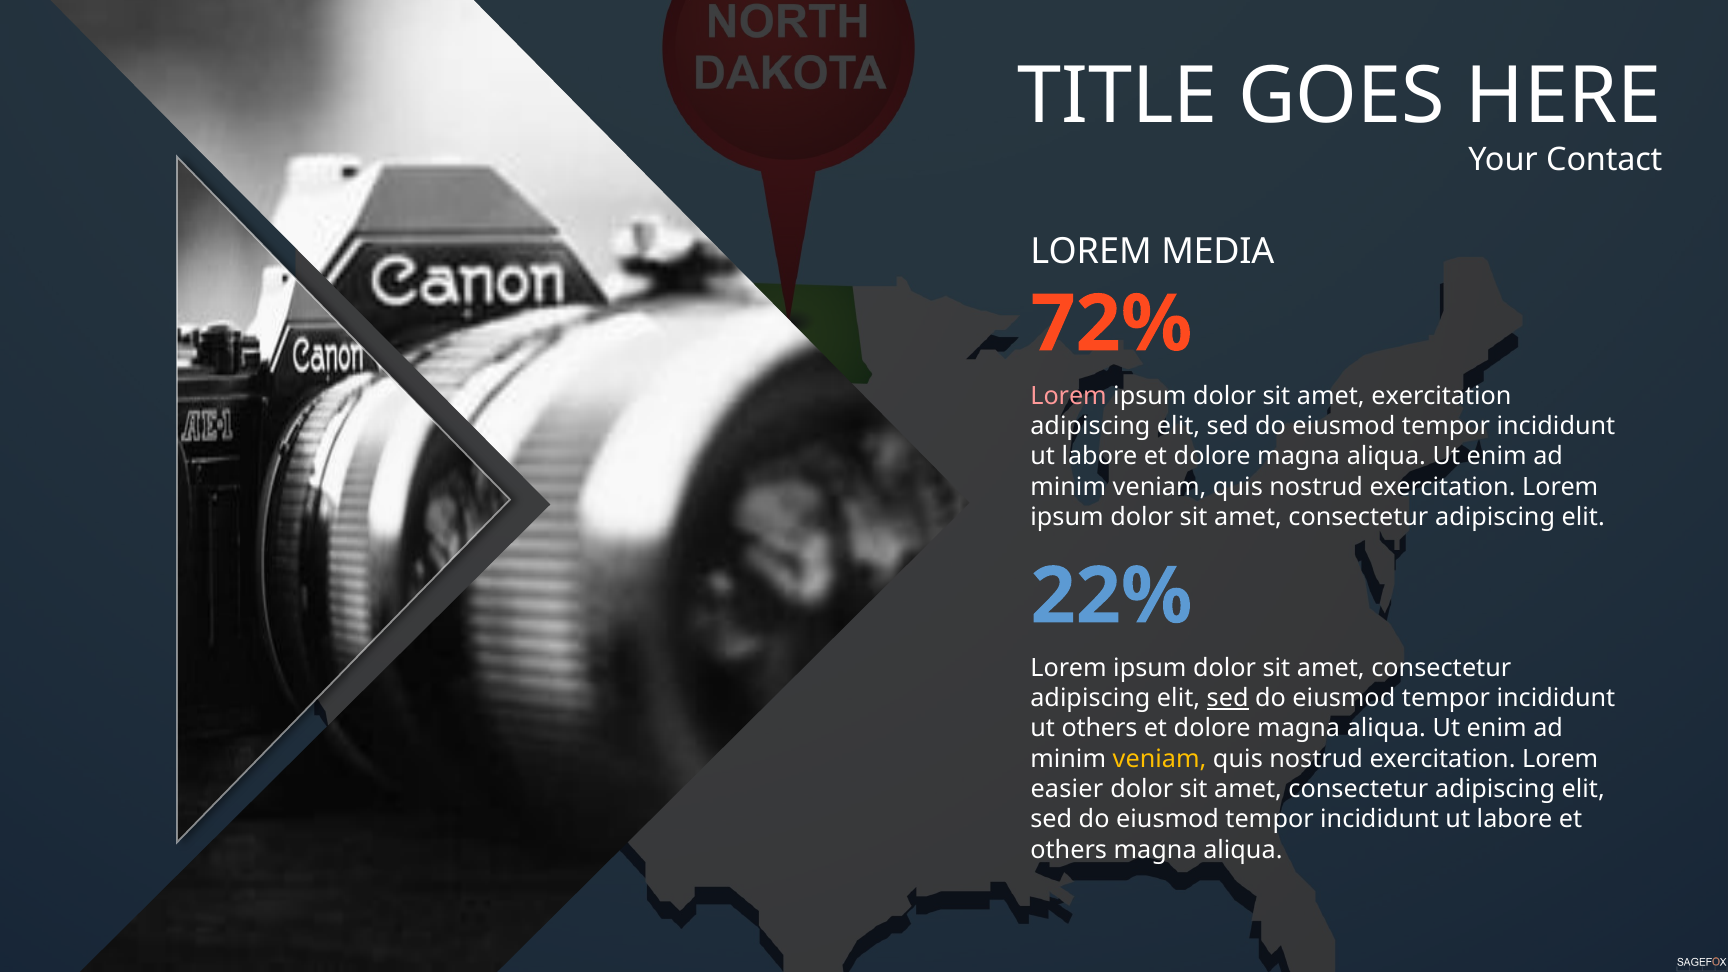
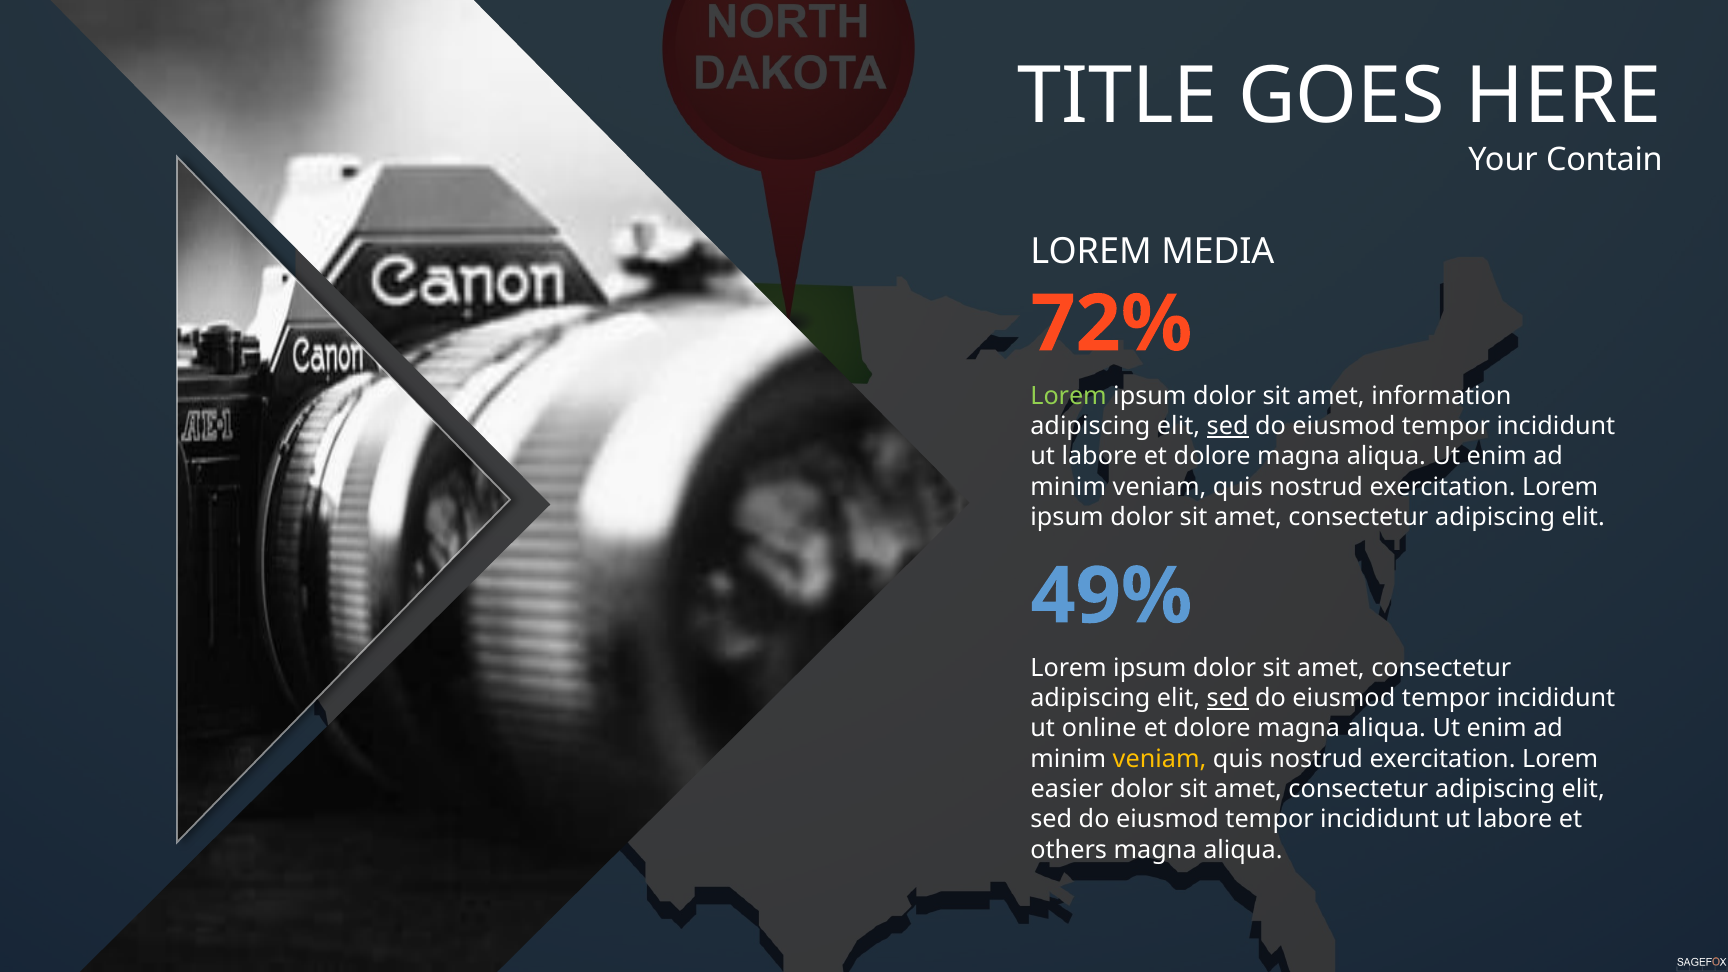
Contact: Contact -> Contain (1604, 160)
Lorem colour: pink -> light green (1069, 396)
amet exercitation: exercitation -> information (1441, 396)
sed underline: none -> present (1228, 426)
22%: 22% -> 49% (1111, 596)
ut others: others -> online (1099, 729)
